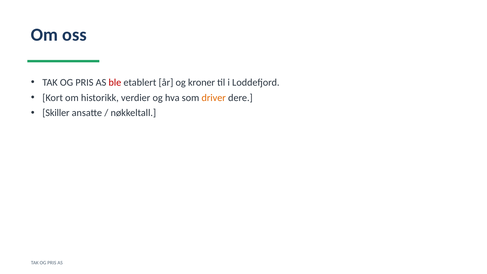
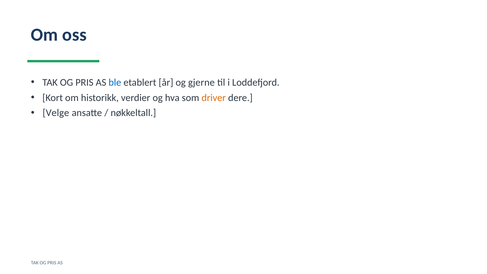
ble colour: red -> blue (115, 82)
kroner: kroner -> gjerne (201, 82)
Skiller: Skiller -> Velge (56, 113)
